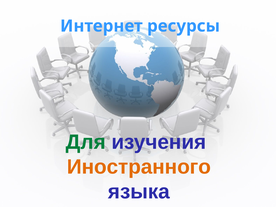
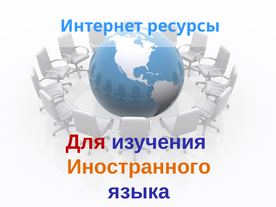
Для colour: green -> red (86, 142)
